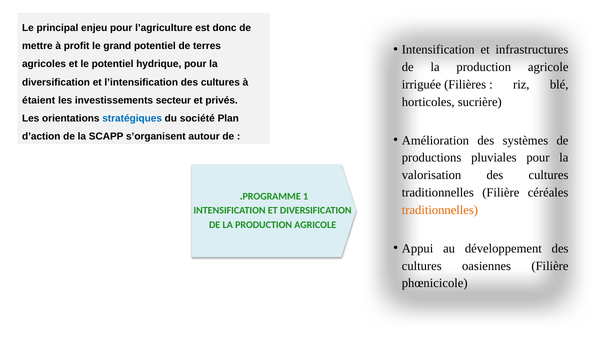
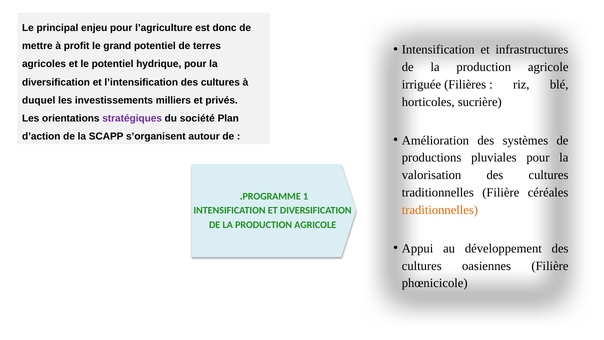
étaient: étaient -> duquel (39, 100)
secteur: secteur -> milliers (173, 100)
stratégiques colour: blue -> purple (132, 118)
